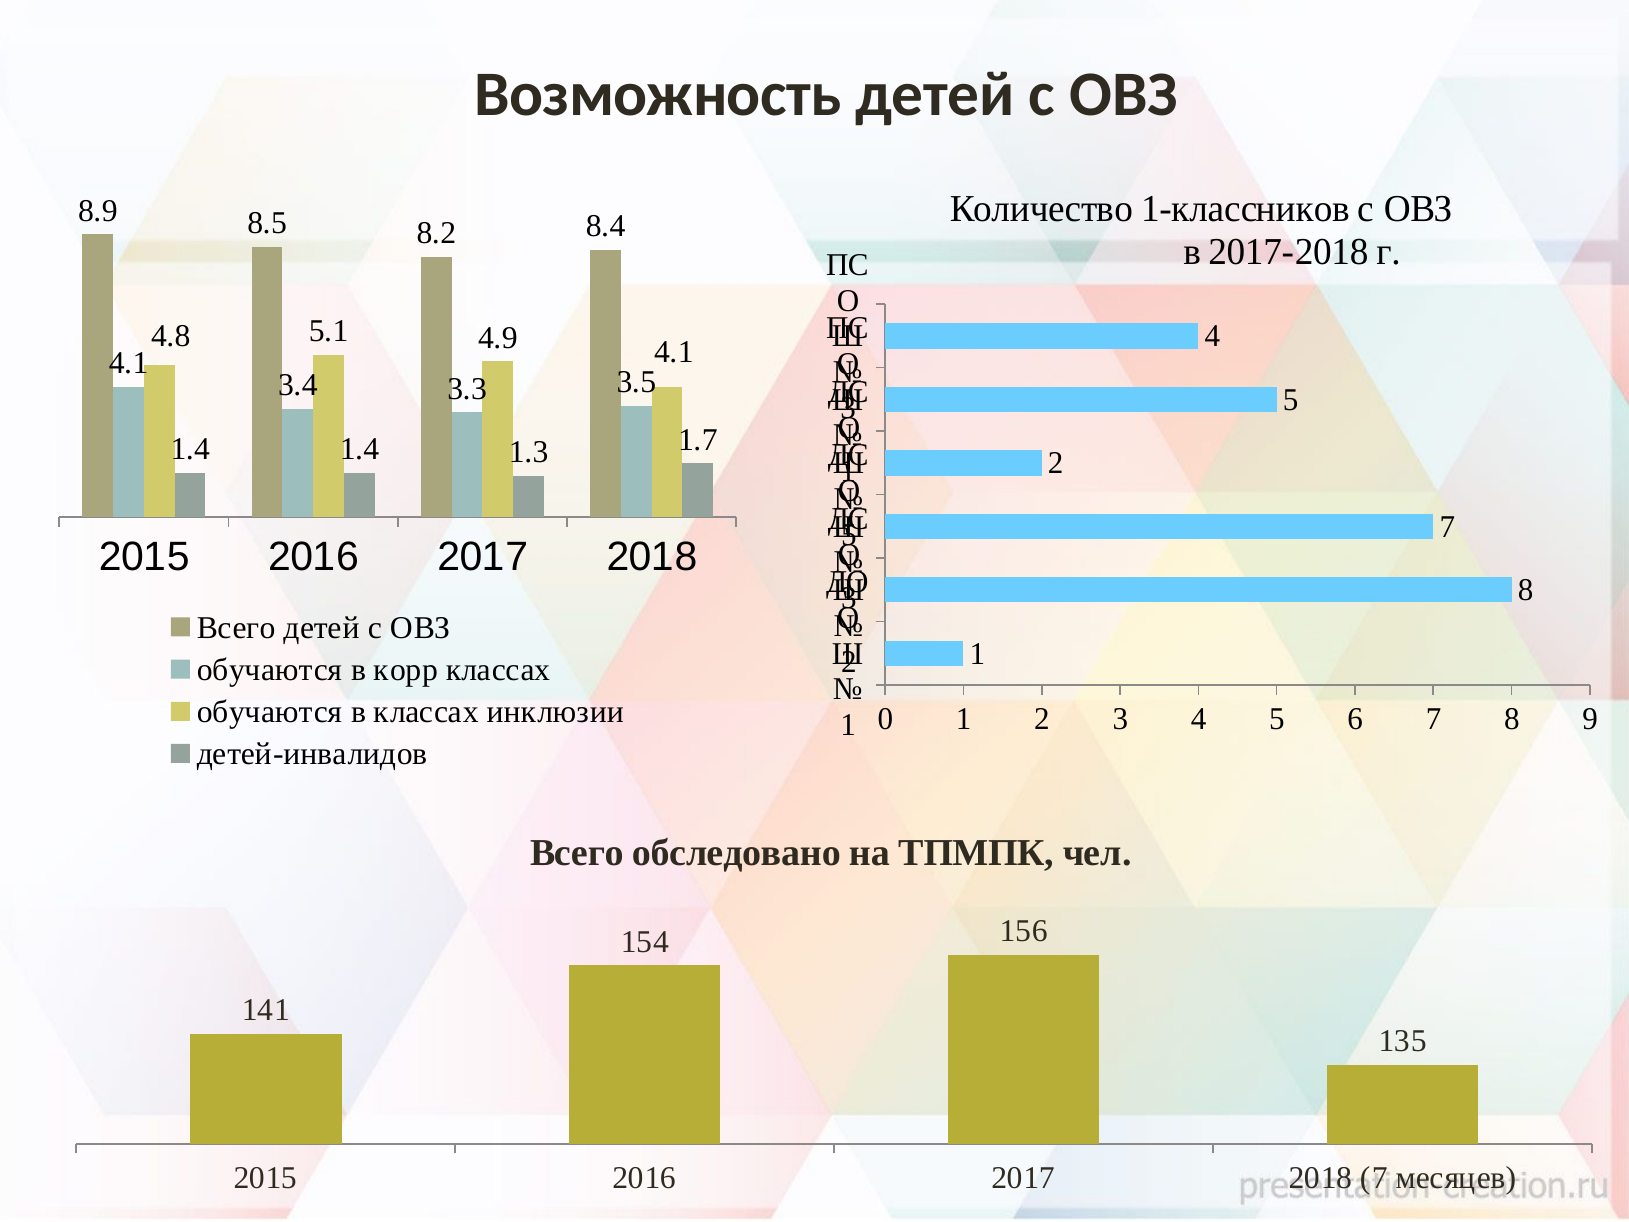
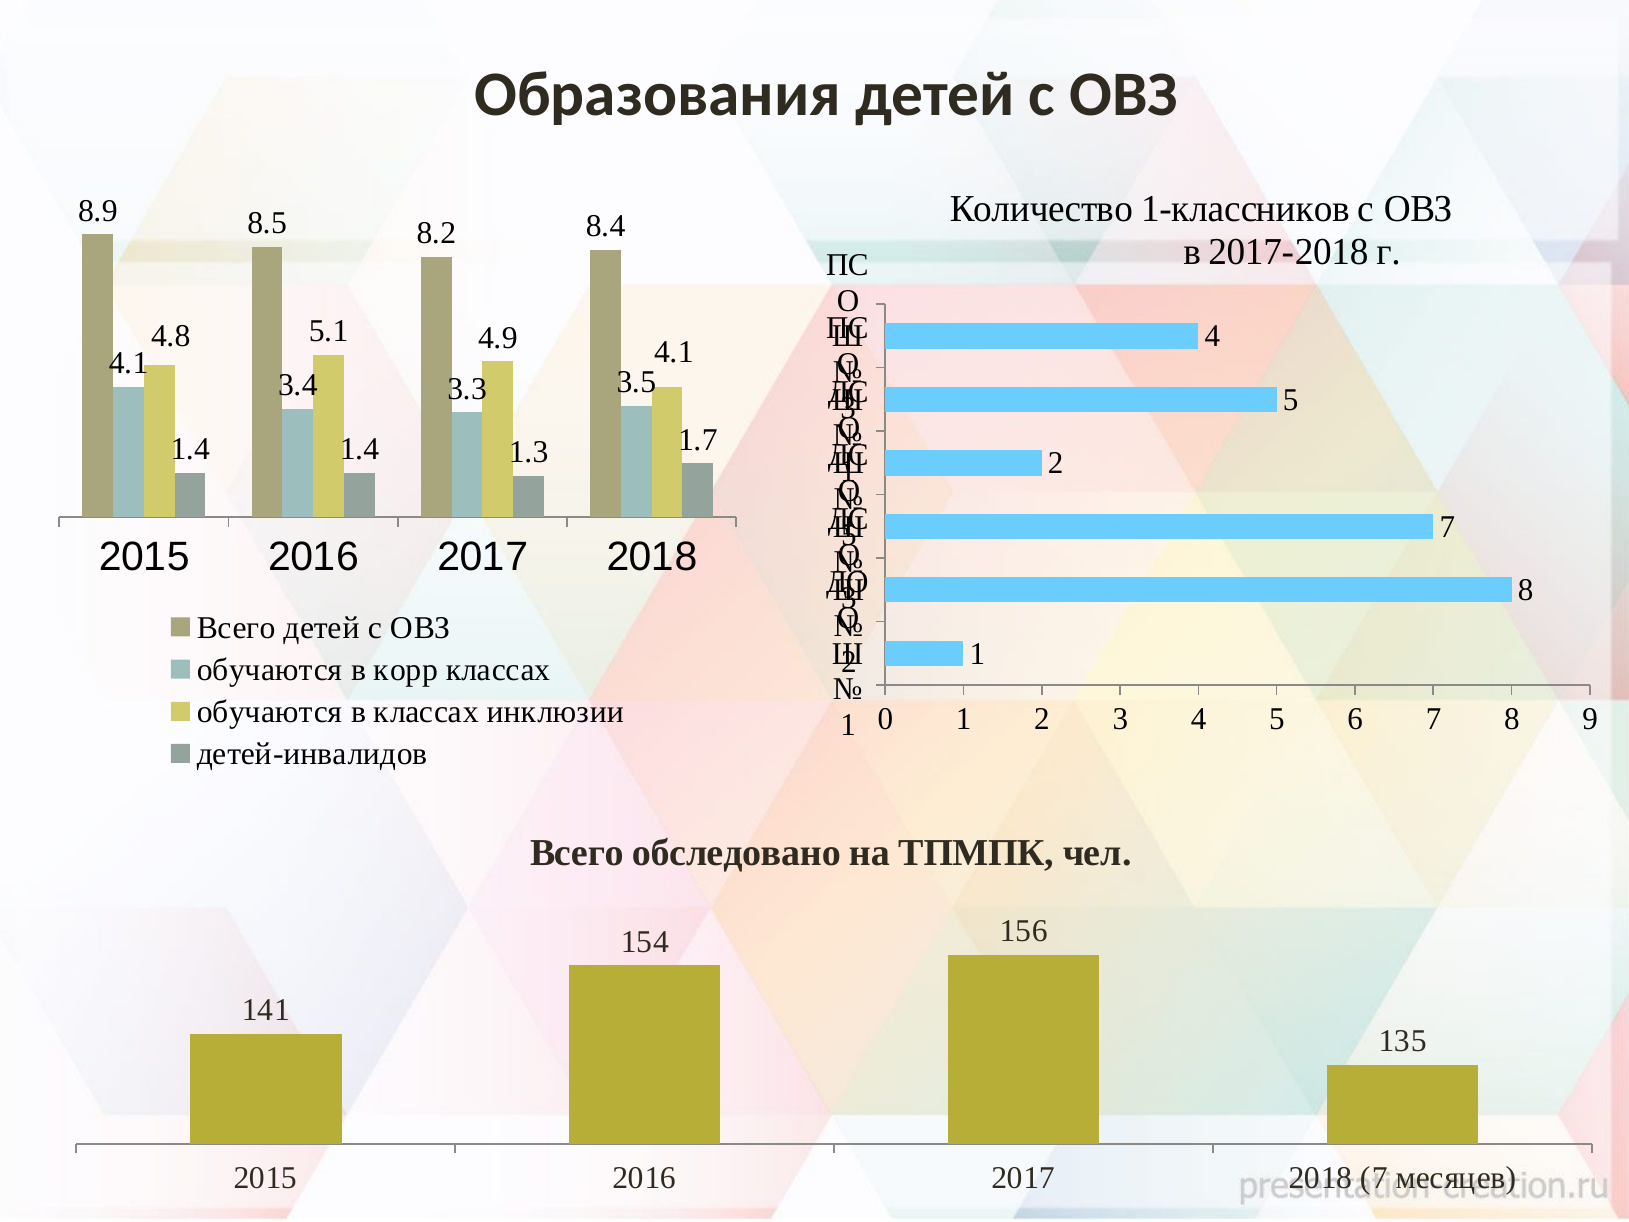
Возможность: Возможность -> Образования (658, 95)
